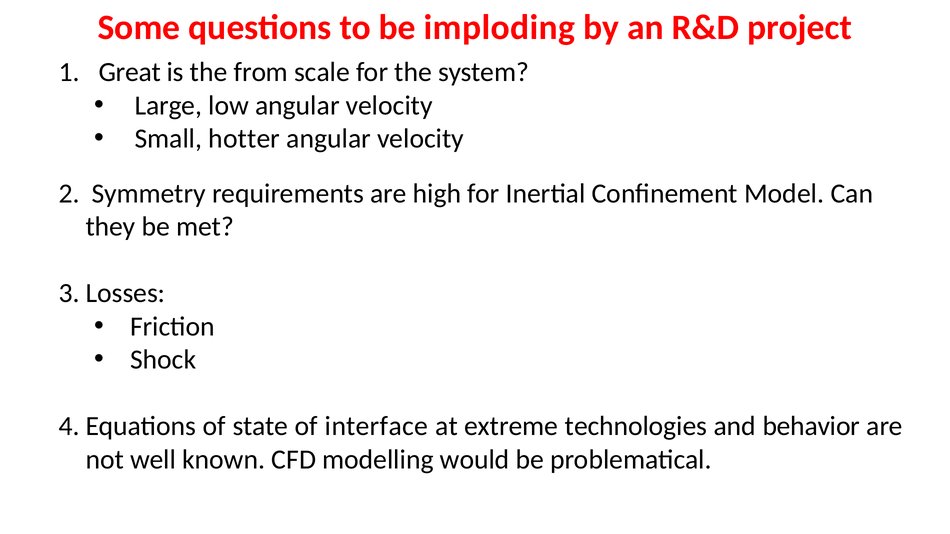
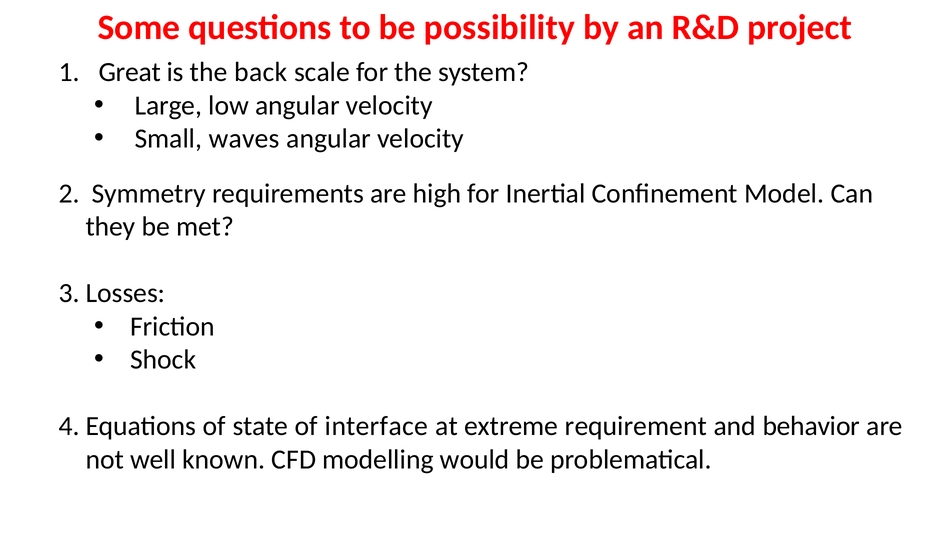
imploding: imploding -> possibility (499, 27)
from: from -> back (261, 72)
hotter: hotter -> waves (244, 139)
technologies: technologies -> requirement (636, 426)
